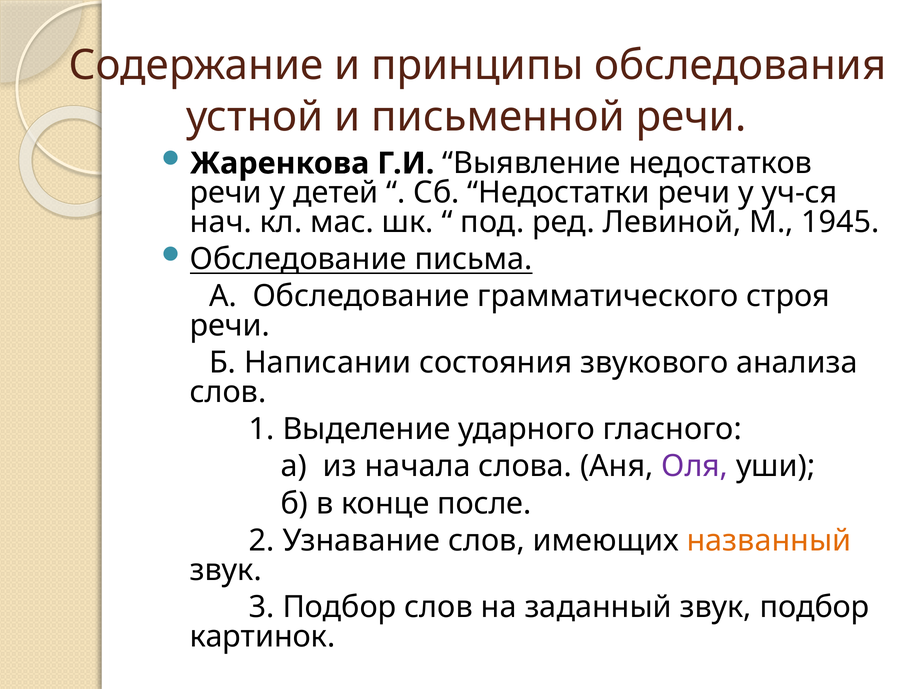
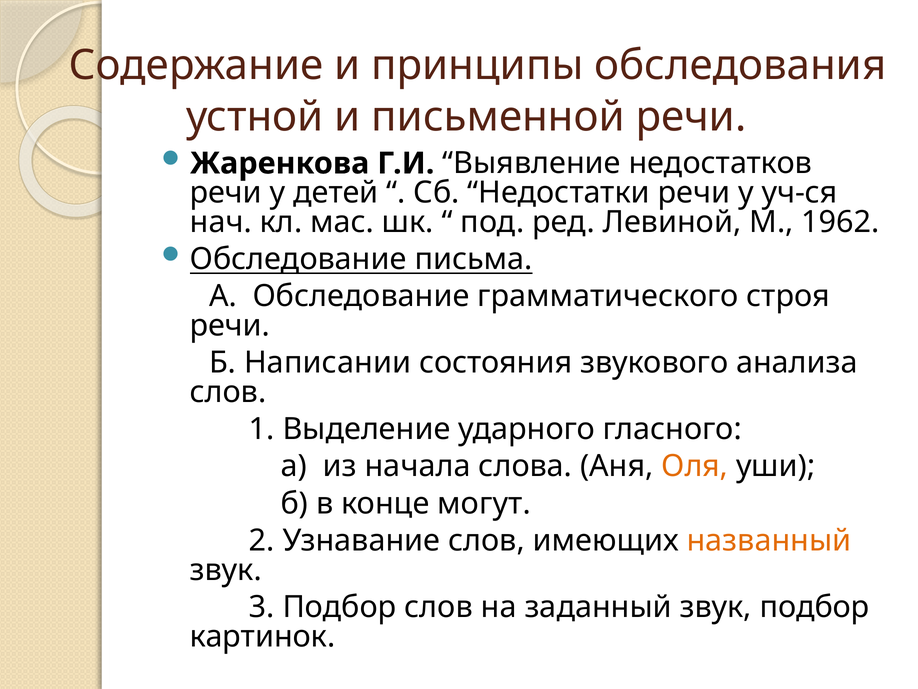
1945: 1945 -> 1962 (840, 222)
Оля colour: purple -> orange (695, 466)
после: после -> могут (484, 503)
